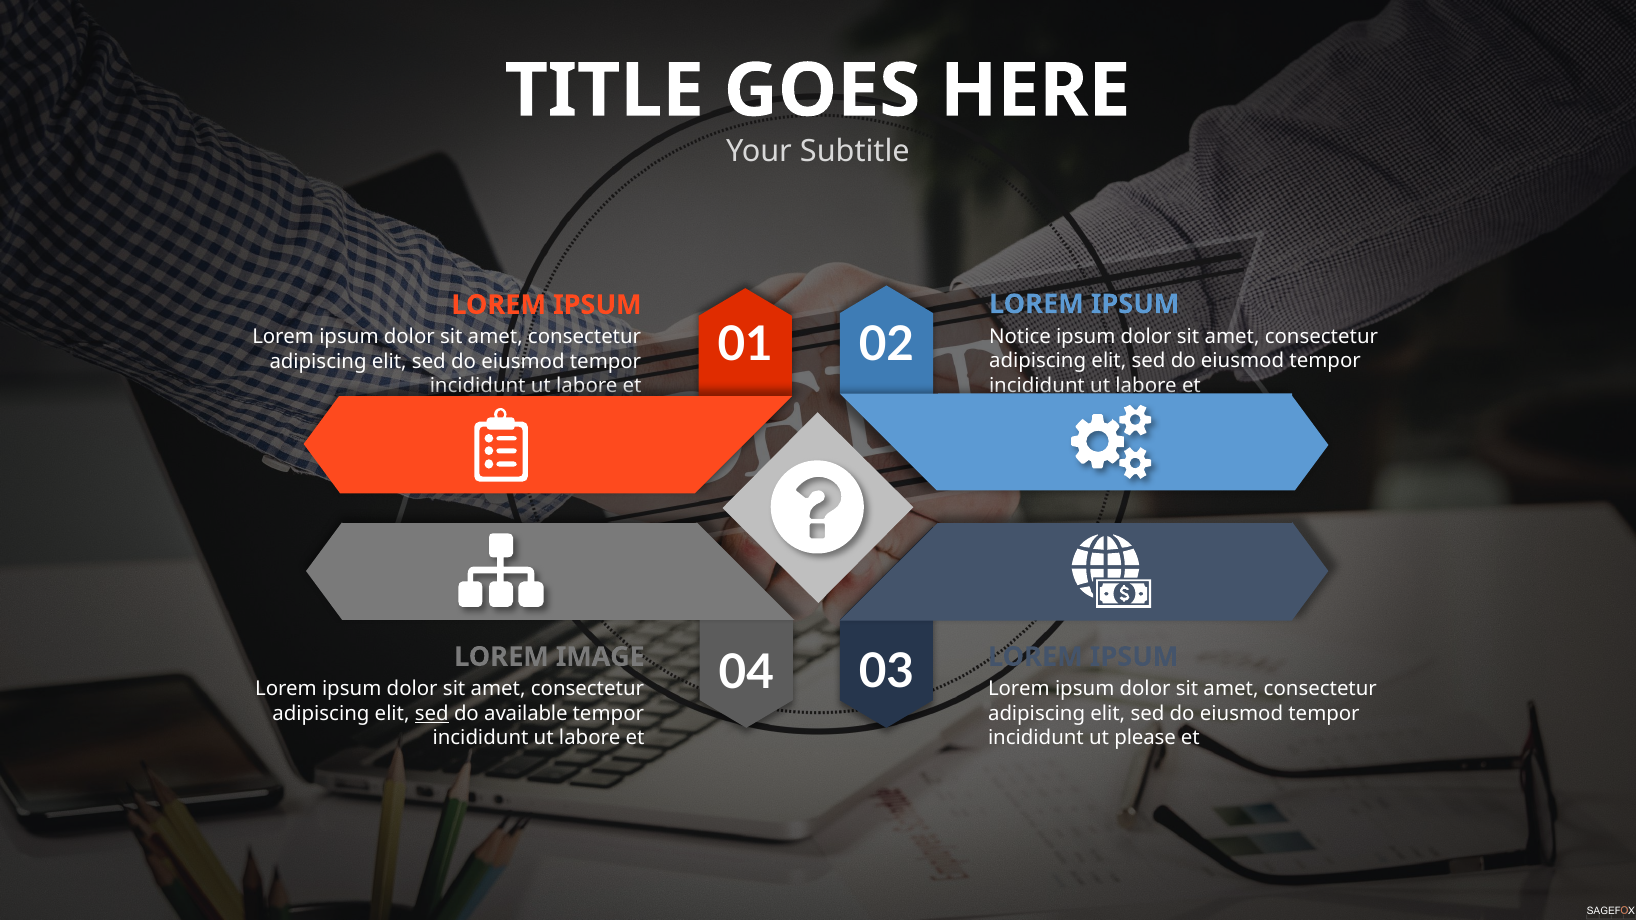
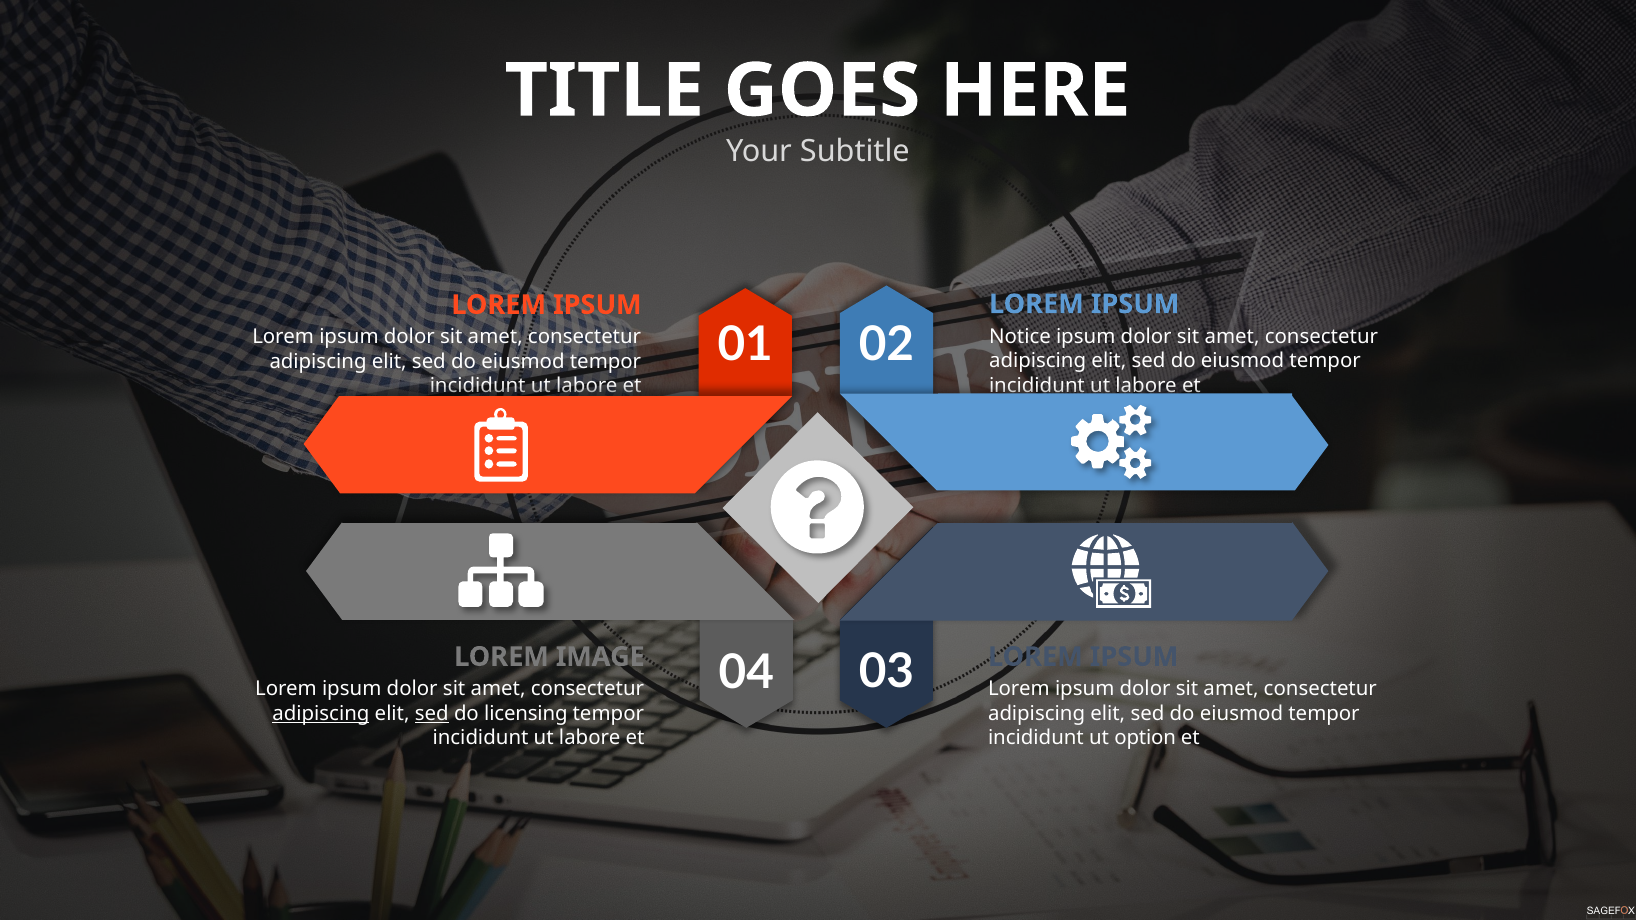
adipiscing underline: none -> present (321, 714)
available: available -> licensing (526, 714)
please: please -> option (1145, 738)
